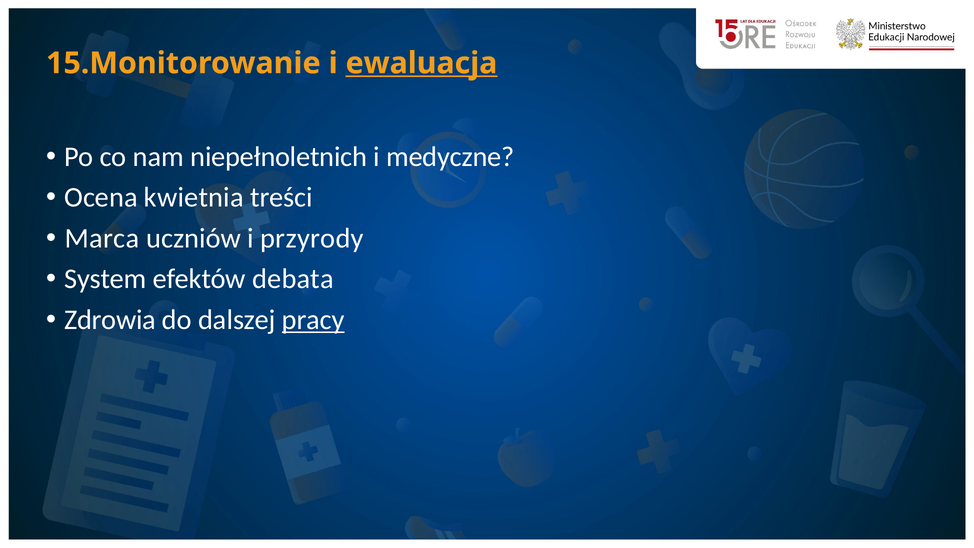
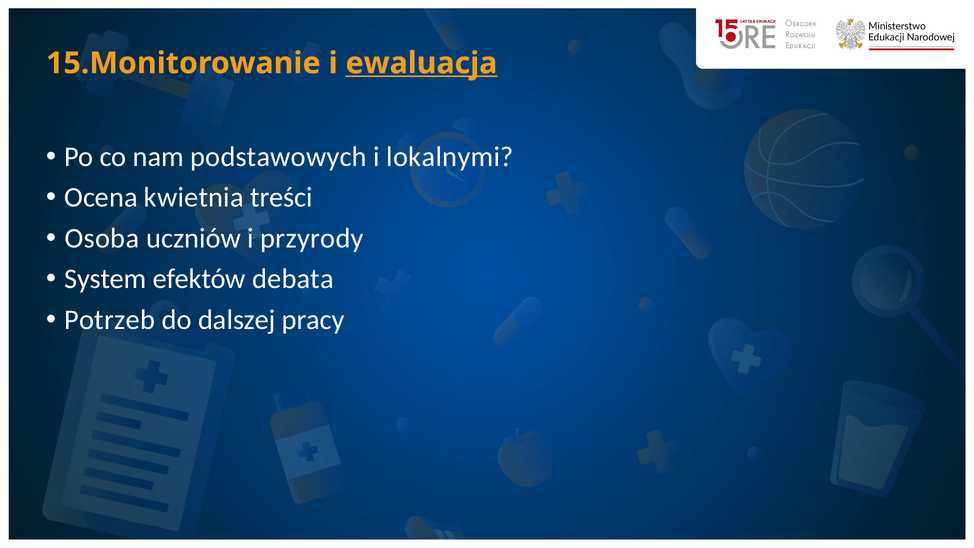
niepełnoletnich: niepełnoletnich -> podstawowych (278, 157)
medyczne: medyczne -> lokalnymi (450, 157)
Marca: Marca -> Osoba (102, 238)
Zdrowia: Zdrowia -> Potrzeb (110, 320)
pracy underline: present -> none (313, 320)
